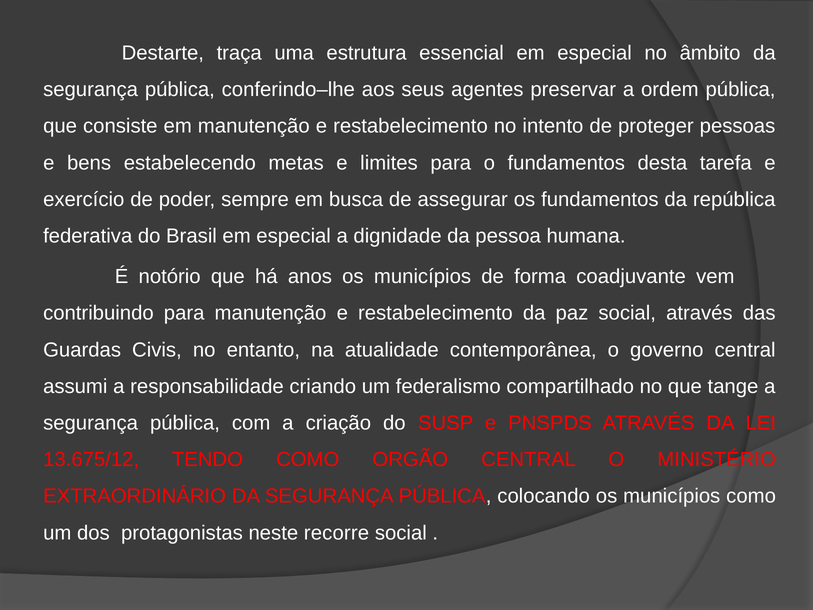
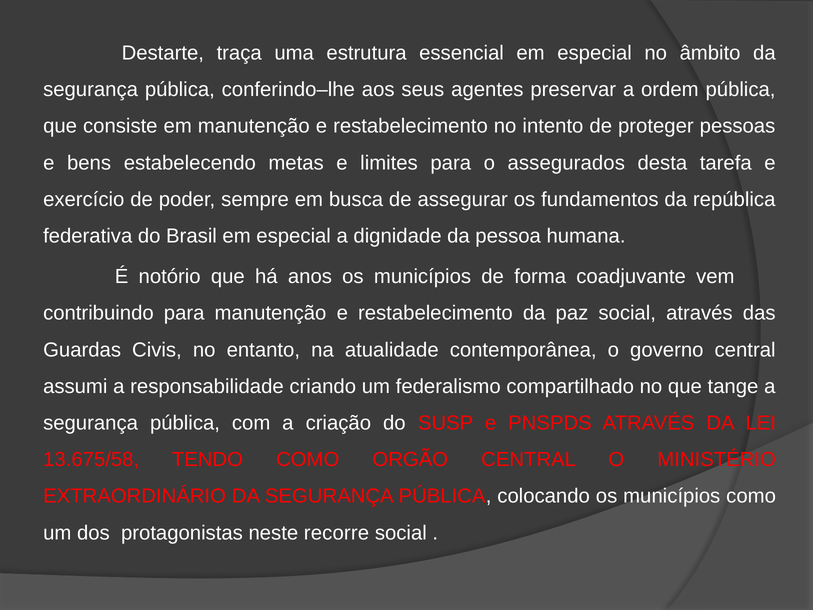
o fundamentos: fundamentos -> assegurados (566, 163)
13.675/12: 13.675/12 -> 13.675/58 (91, 459)
